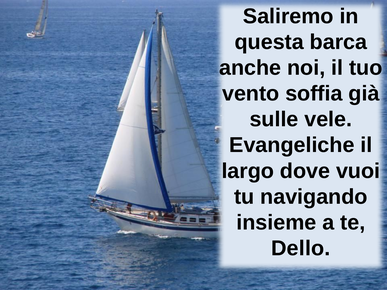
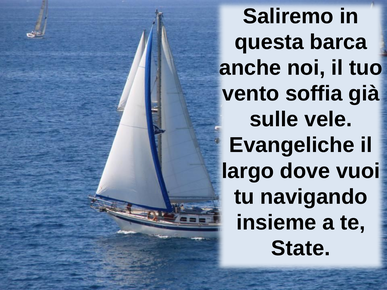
Dello: Dello -> State (301, 248)
